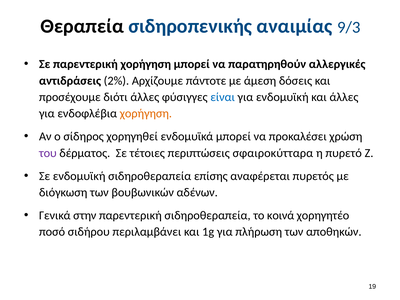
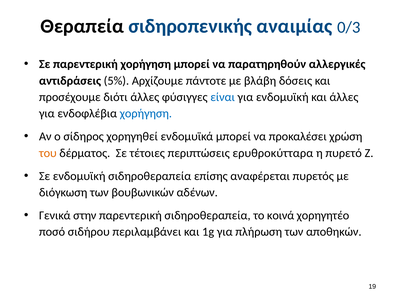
9/3: 9/3 -> 0/3 (349, 27)
2%: 2% -> 5% (116, 81)
άμεση: άμεση -> βλάβη (260, 81)
χορήγηση colour: orange -> blue (146, 114)
του colour: purple -> orange (48, 153)
σφαιροκύτταρα: σφαιροκύτταρα -> ερυθροκύτταρα (273, 153)
